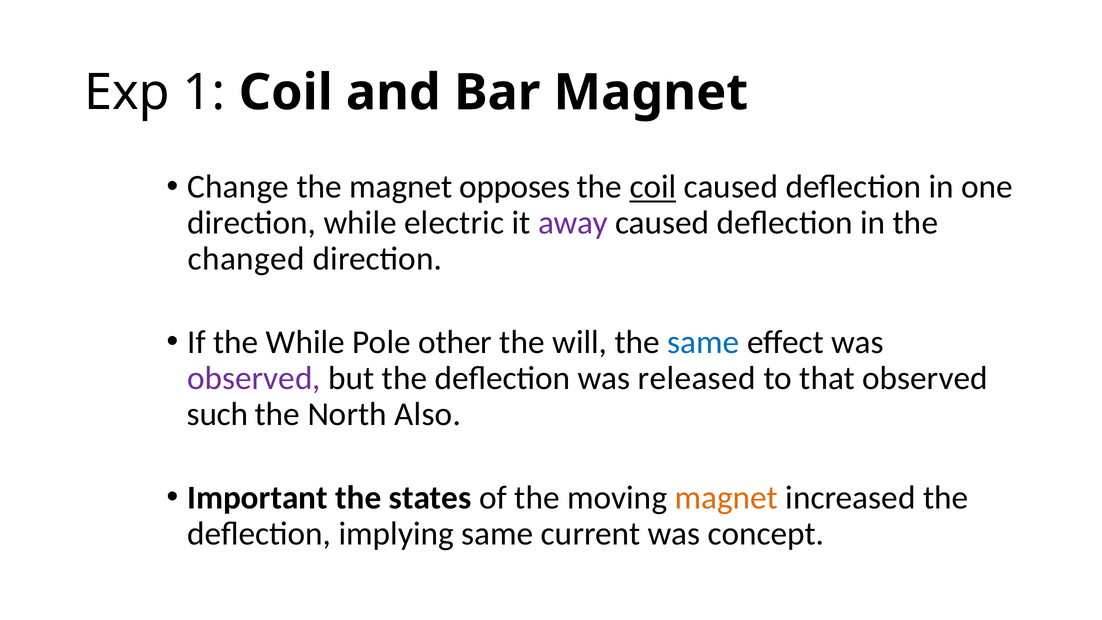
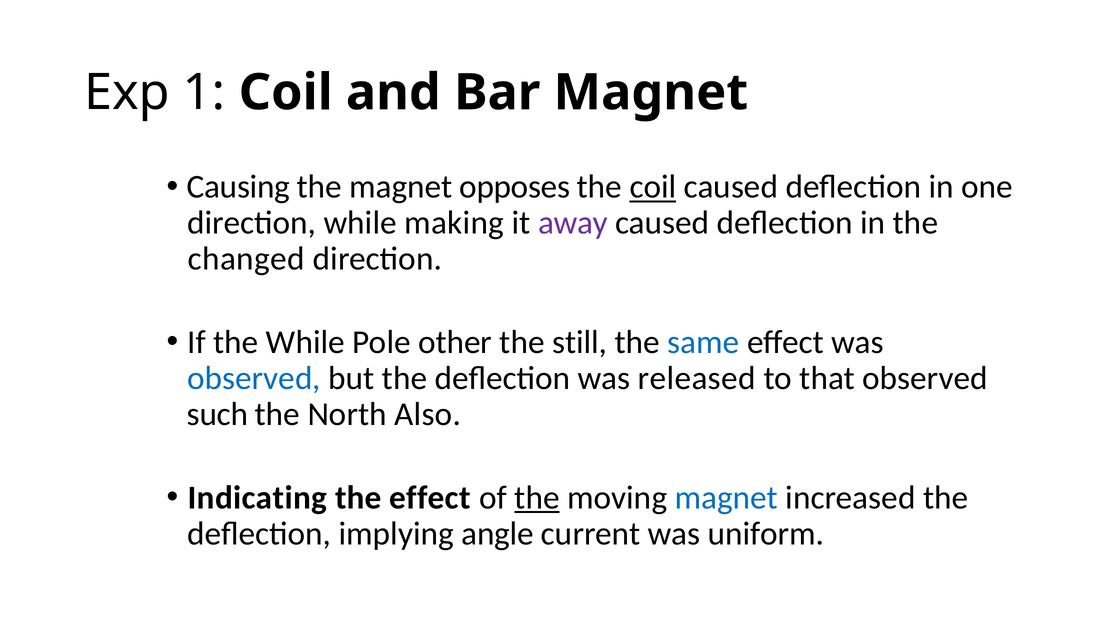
Change: Change -> Causing (238, 187)
electric: electric -> making (454, 223)
will: will -> still (580, 342)
observed colour: purple -> blue (254, 378)
Important: Important -> Indicating (257, 497)
the states: states -> effect (430, 497)
the underline: none -> present (537, 497)
magnet colour: orange -> blue (726, 497)
implying same: same -> angle (498, 533)
concept: concept -> uniform (766, 533)
